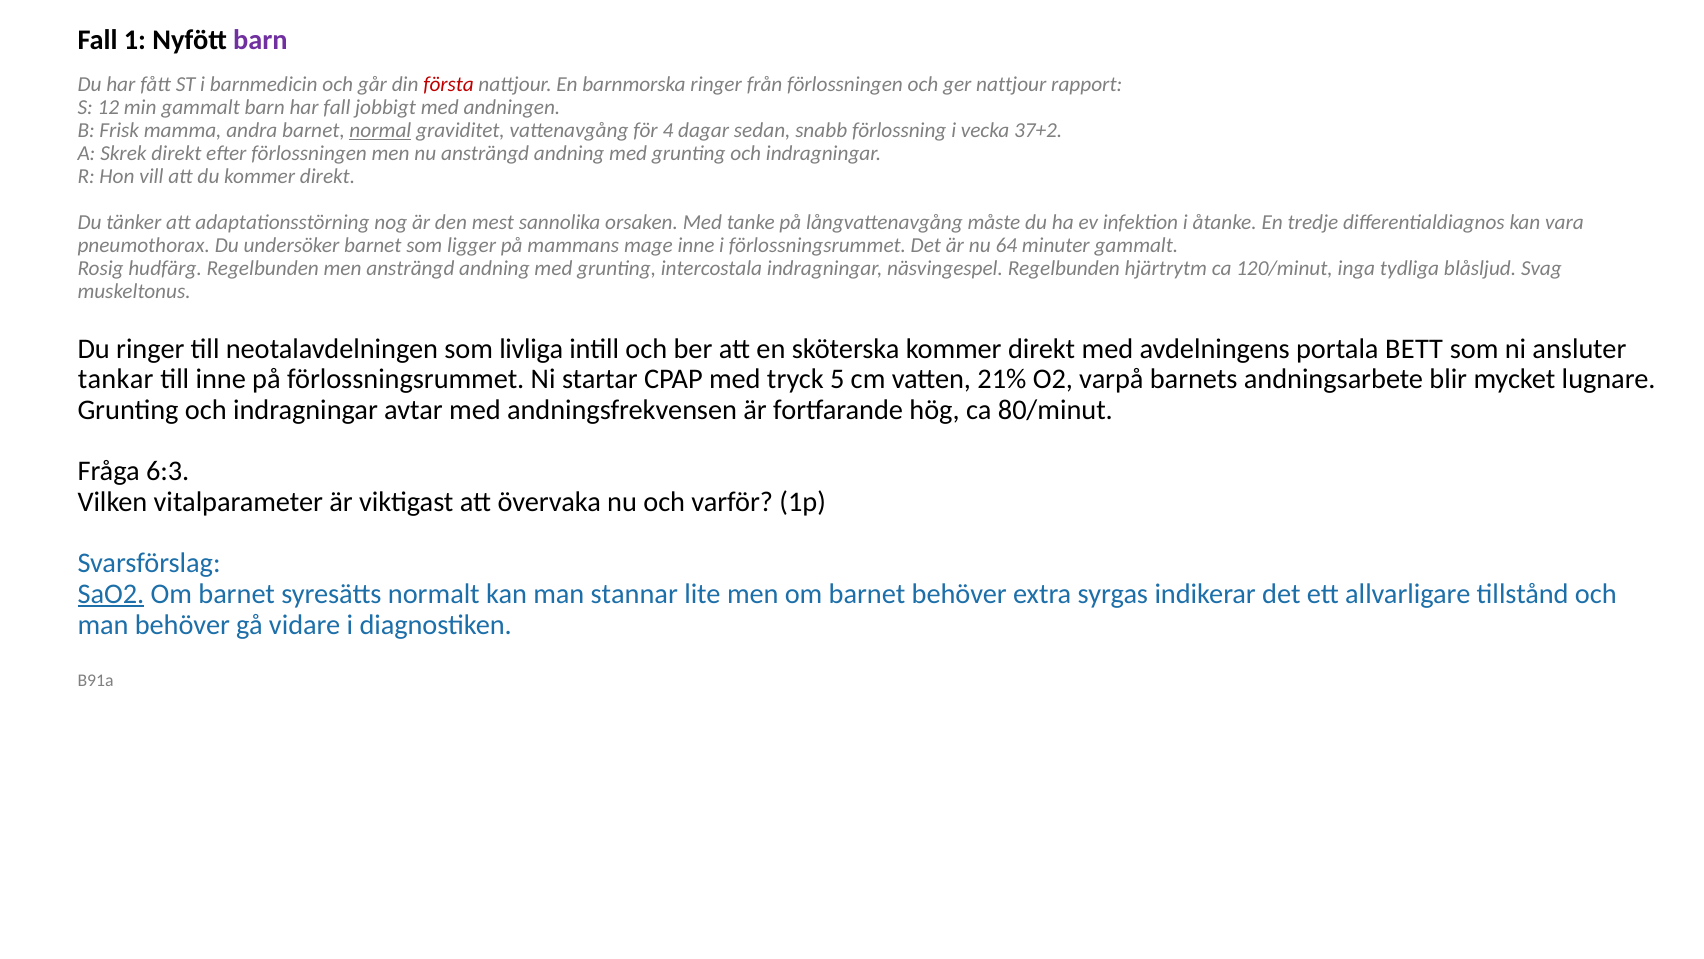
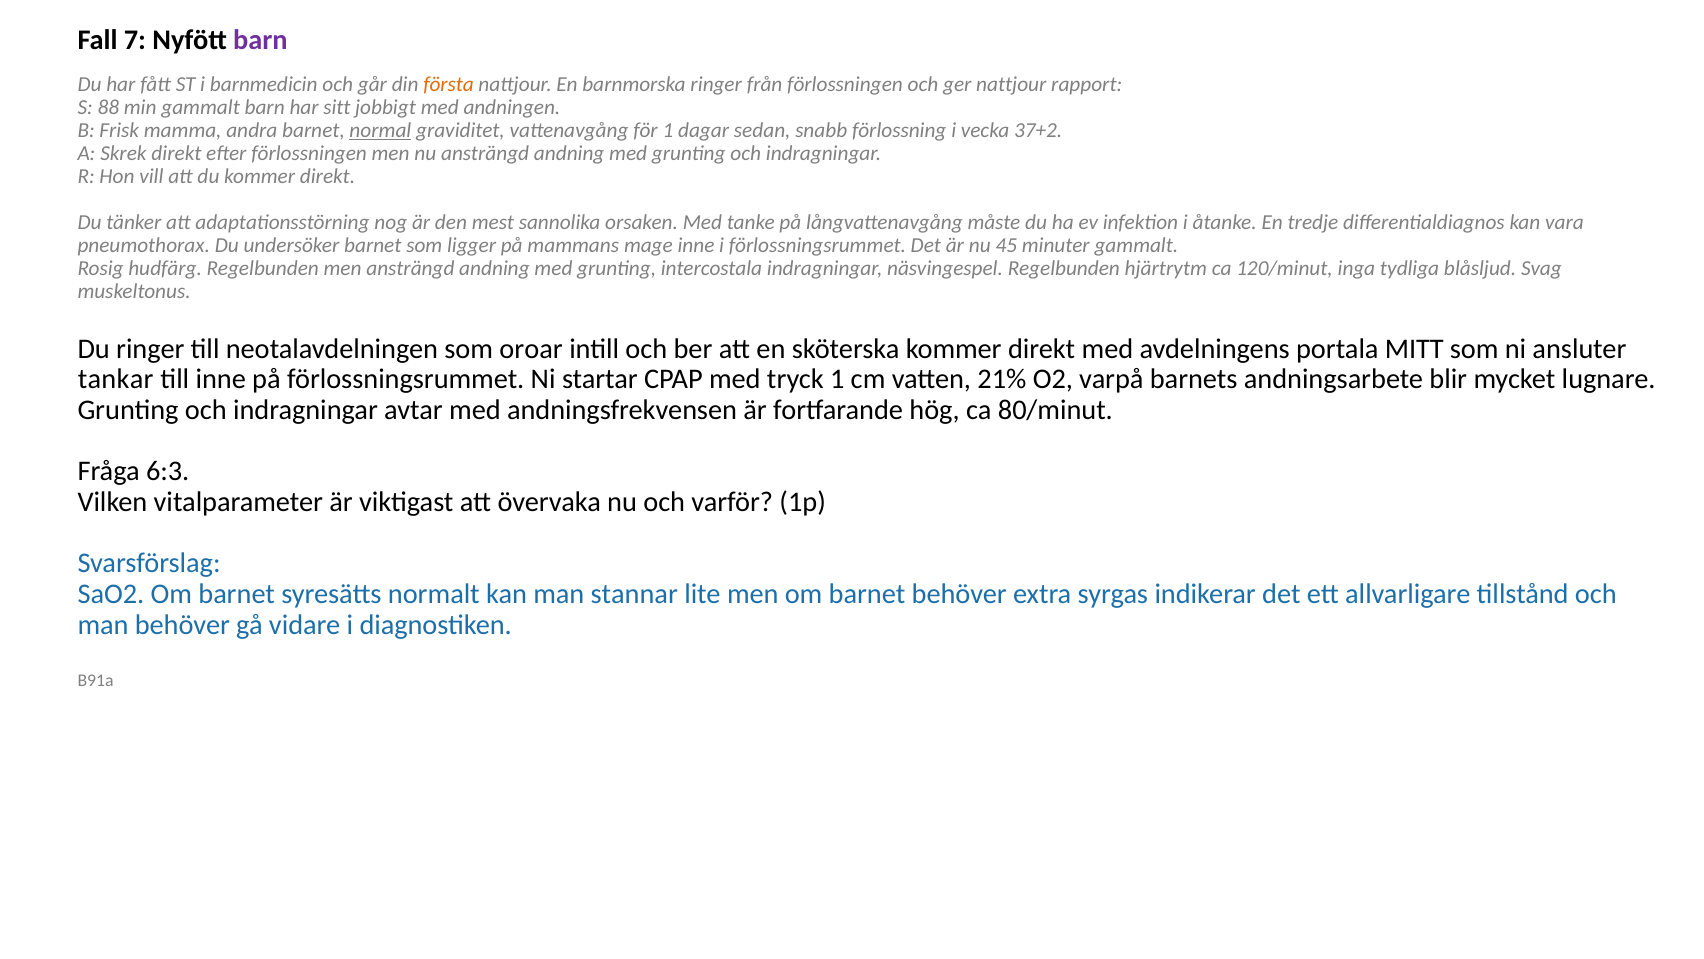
1: 1 -> 7 (135, 40)
första colour: red -> orange (449, 84)
12: 12 -> 88 (108, 107)
har fall: fall -> sitt (337, 107)
för 4: 4 -> 1 (668, 130)
64: 64 -> 45 (1006, 245)
livliga: livliga -> oroar (531, 349)
BETT: BETT -> MITT (1414, 349)
tryck 5: 5 -> 1 (837, 379)
SaO2 underline: present -> none (111, 594)
